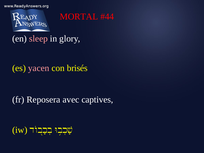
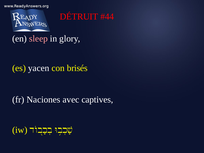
MORTAL: MORTAL -> DÉTRUIT (79, 17)
yacen colour: pink -> white (39, 68)
Reposera: Reposera -> Naciones (43, 100)
